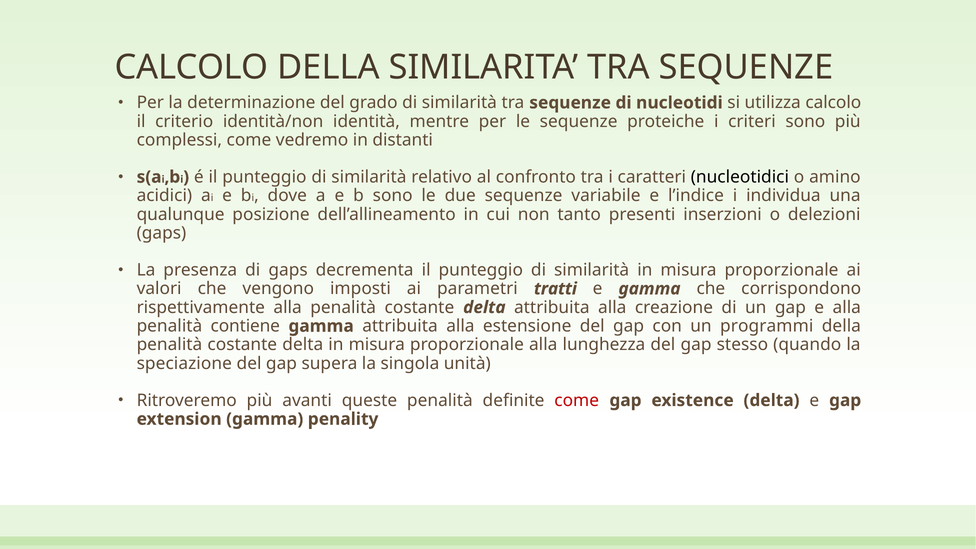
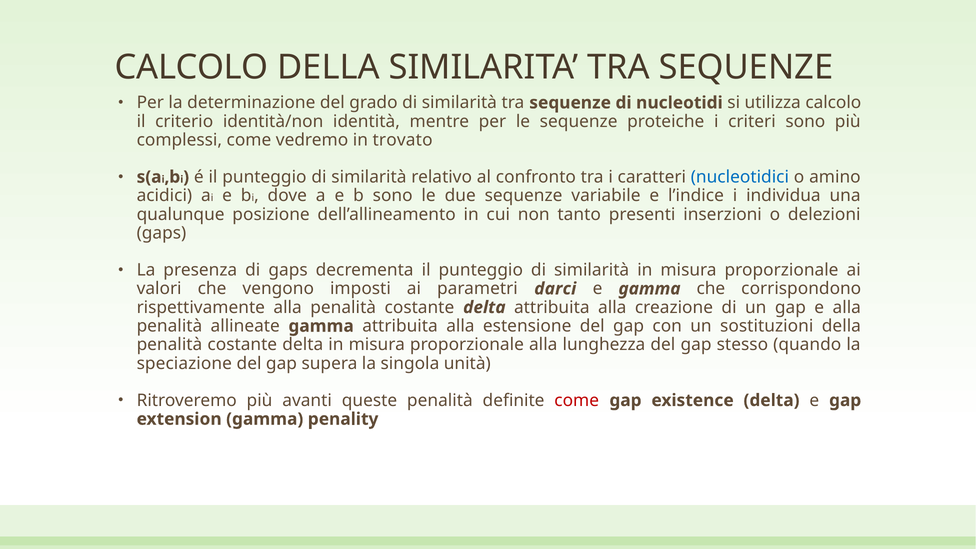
distanti: distanti -> trovato (403, 140)
nucleotidici colour: black -> blue (740, 177)
tratti: tratti -> darci (555, 289)
contiene: contiene -> allineate (245, 326)
programmi: programmi -> sostituzioni (767, 326)
